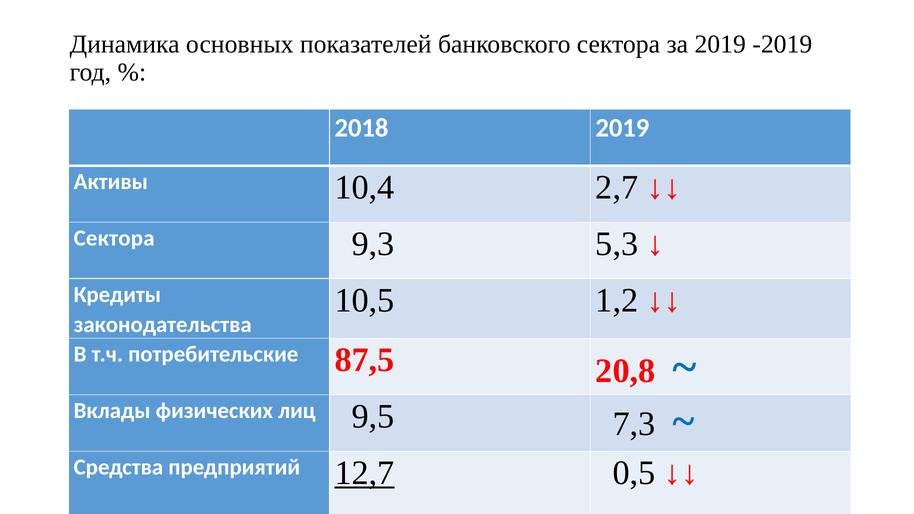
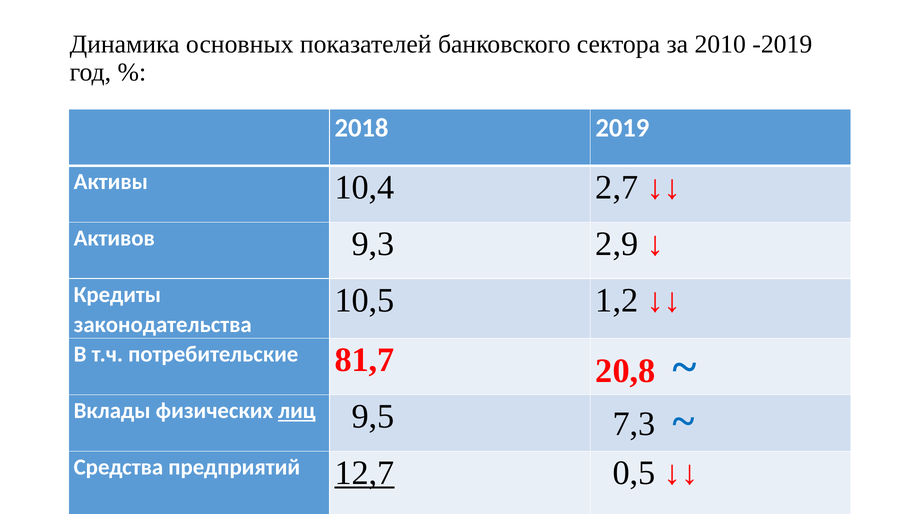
за 2019: 2019 -> 2010 (720, 45)
Сектора: Сектора -> Активов (114, 238)
5,3: 5,3 -> 2,9 (617, 244)
87,5: 87,5 -> 81,7 (365, 360)
лиц underline: none -> present (297, 411)
